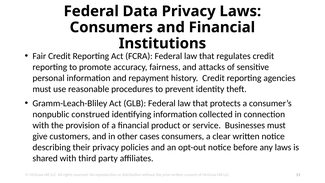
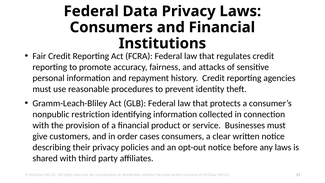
construed: construed -> restriction (91, 114)
other: other -> order (127, 136)
